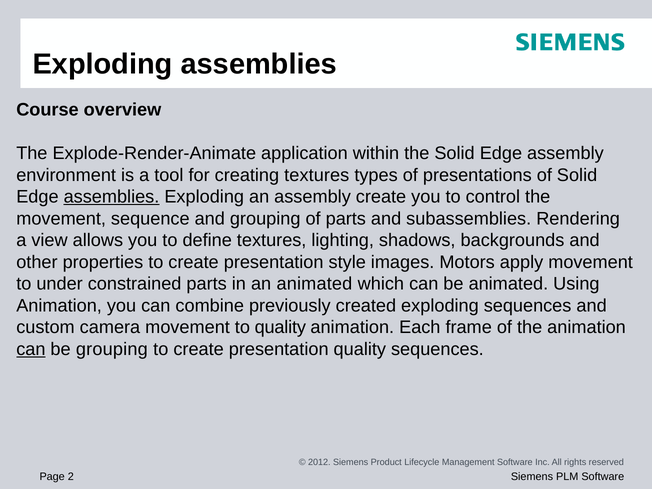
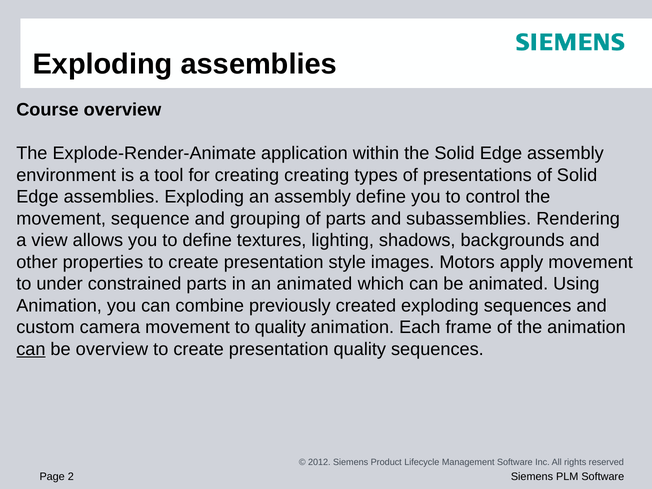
creating textures: textures -> creating (317, 175)
assemblies underline: present -> none (111, 197)
assembly create: create -> define (381, 197)
be grouping: grouping -> overview (112, 349)
